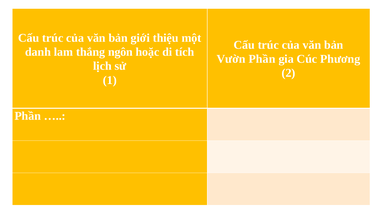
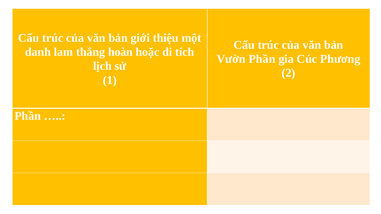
ngôn: ngôn -> hoàn (120, 52)
